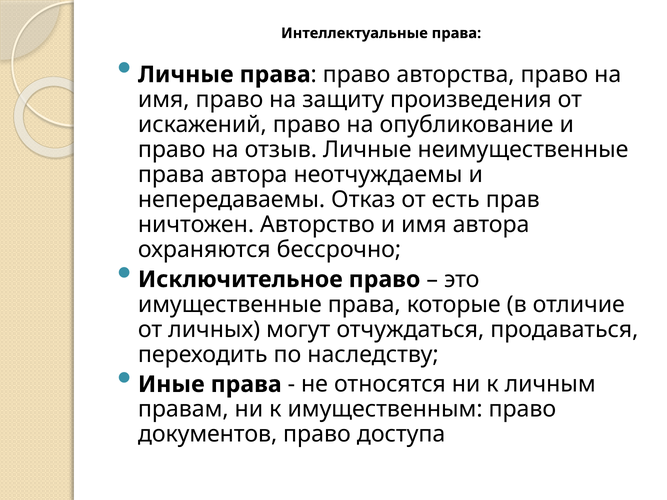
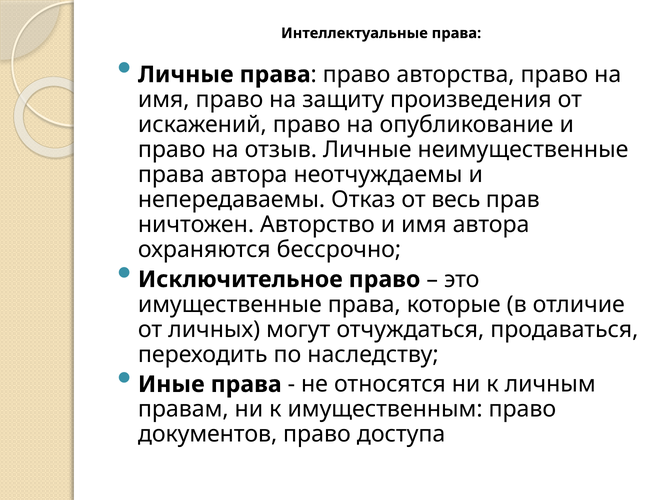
есть: есть -> весь (456, 200)
